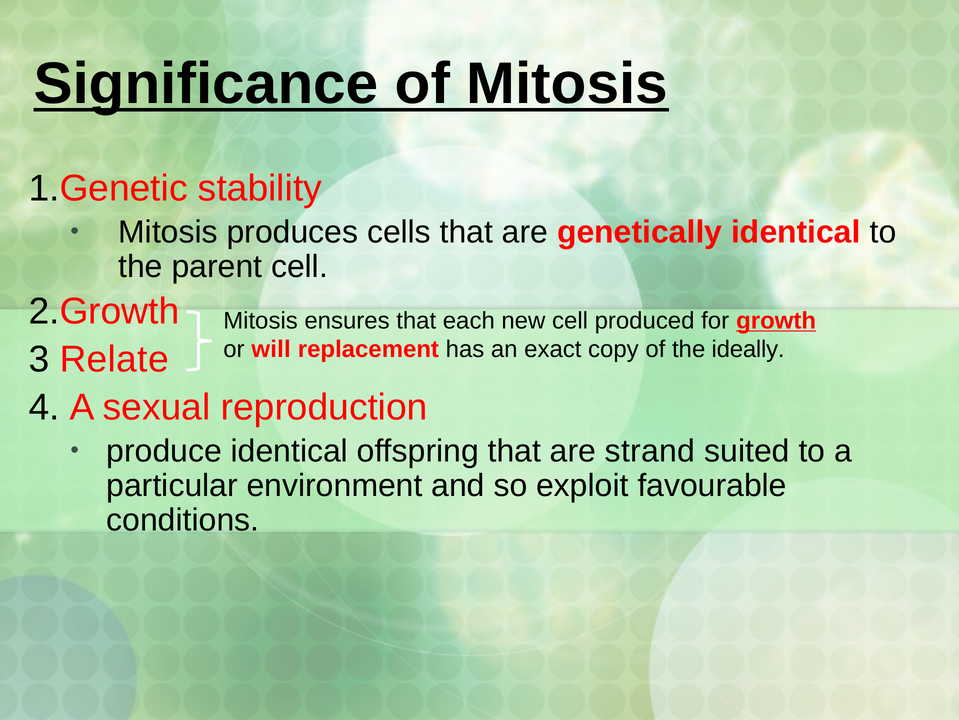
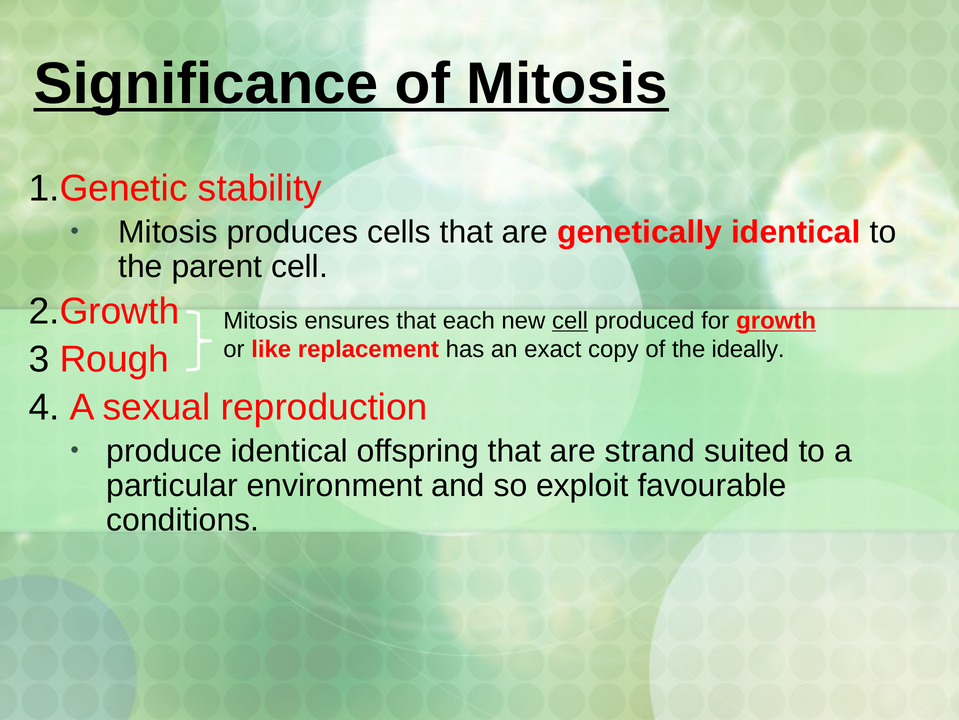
cell underline: none -> present (570, 320)
will: will -> like (271, 349)
Relate: Relate -> Rough (114, 359)
